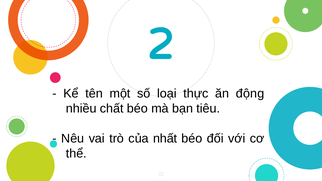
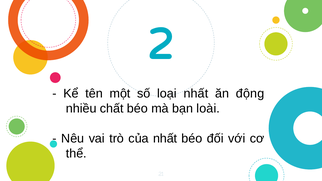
loại thực: thực -> nhất (196, 94)
tiêu: tiêu -> loài (208, 109)
